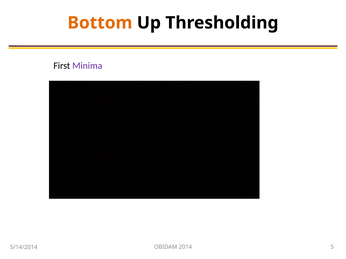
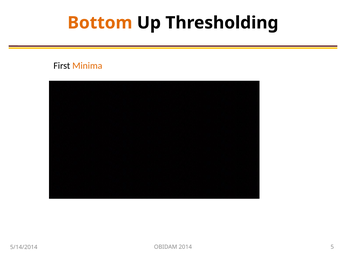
Minima colour: purple -> orange (87, 66)
